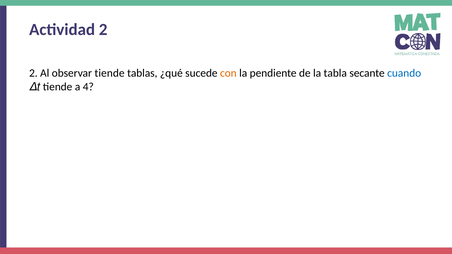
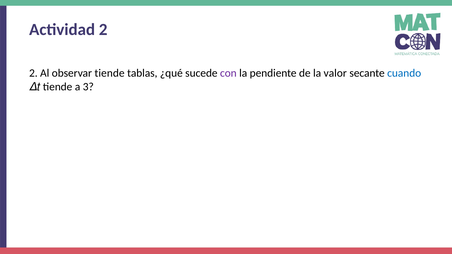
con colour: orange -> purple (228, 73)
tabla: tabla -> valor (335, 73)
4: 4 -> 3 (88, 87)
